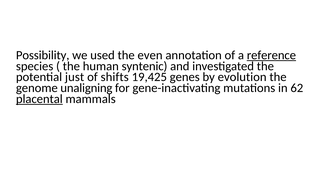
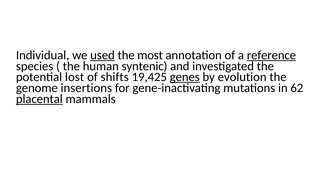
Possibility: Possibility -> Individual (43, 55)
used underline: none -> present (102, 55)
even: even -> most (150, 55)
just: just -> lost (75, 77)
genes underline: none -> present (185, 77)
unaligning: unaligning -> insertions (86, 88)
